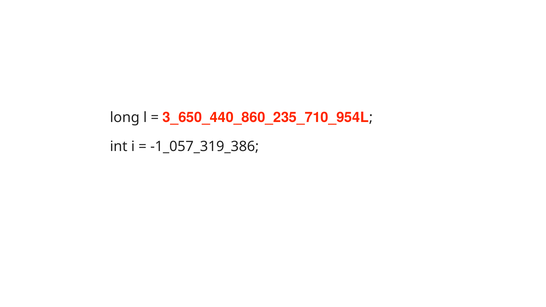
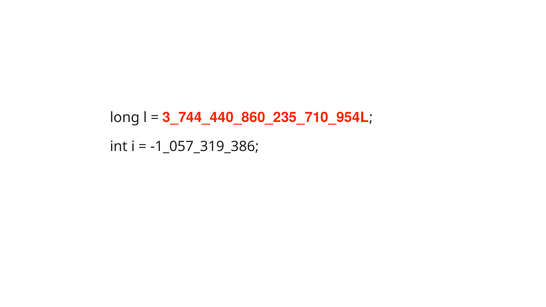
3_650_440_860_235_710_954L: 3_650_440_860_235_710_954L -> 3_744_440_860_235_710_954L (266, 117)
